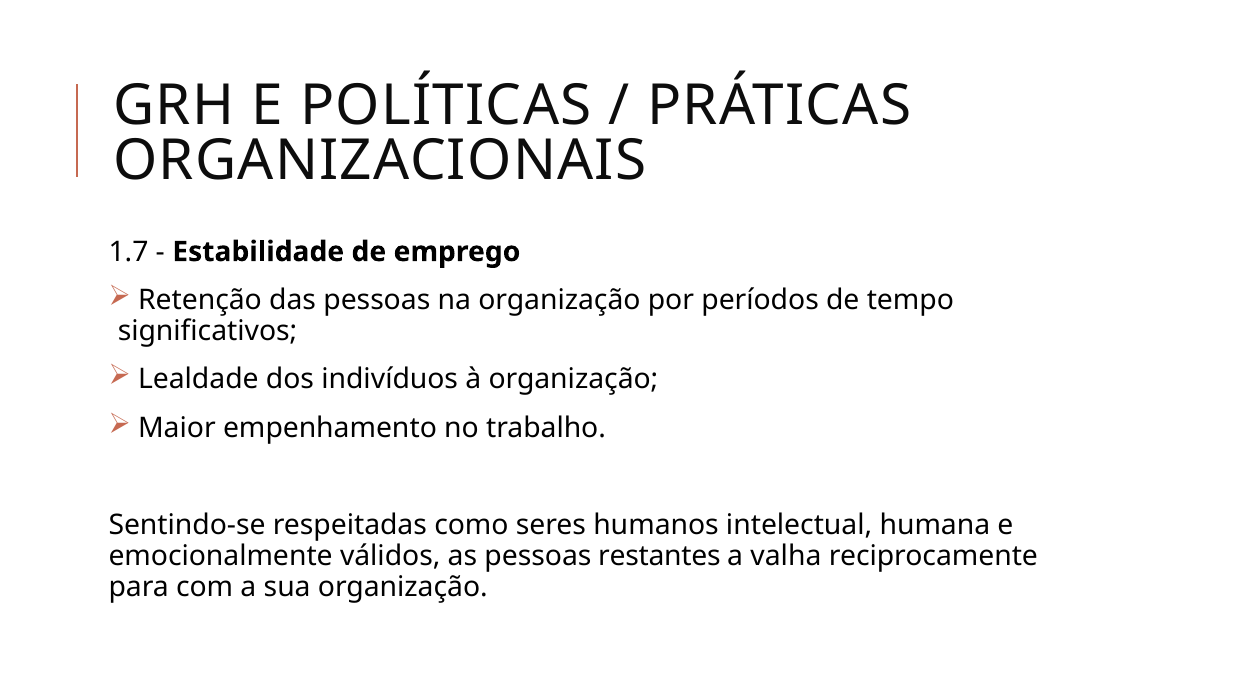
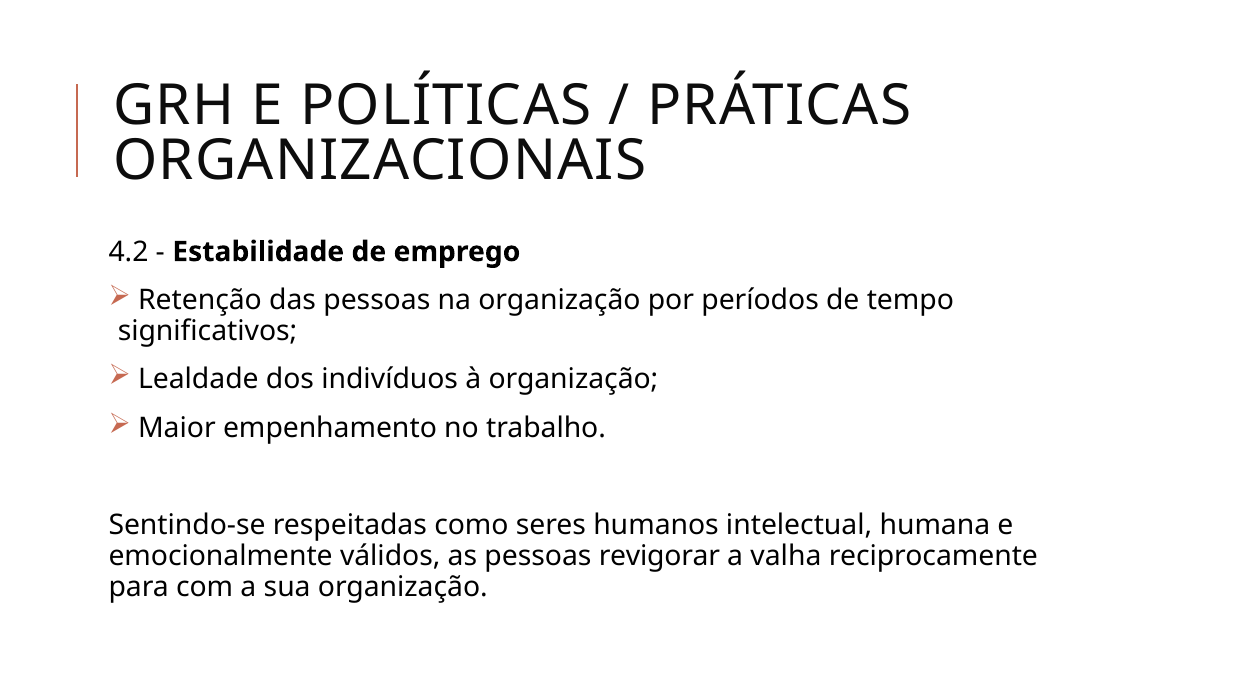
1.7: 1.7 -> 4.2 (129, 252)
restantes: restantes -> revigorar (659, 556)
